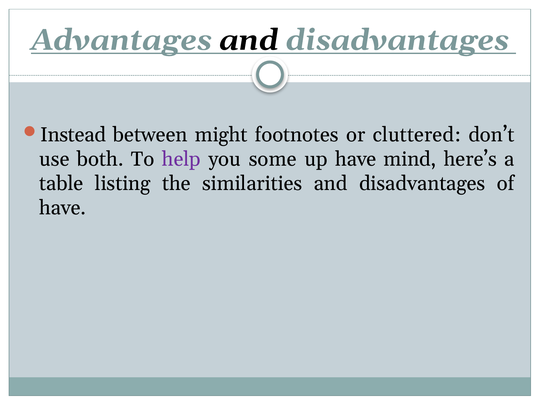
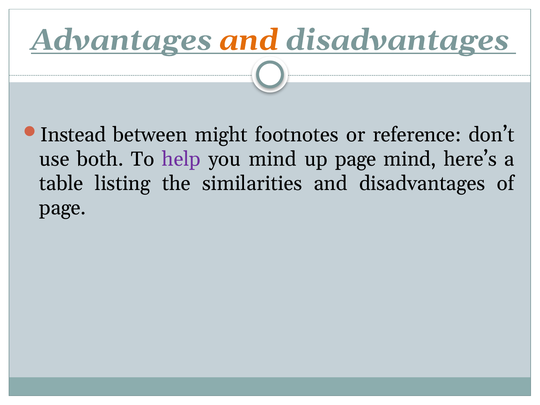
and colour: black -> orange (249, 40)
cluttered: cluttered -> reference (417, 135)
you some: some -> mind (273, 159)
up have: have -> page (356, 159)
have: have -> page (63, 208)
